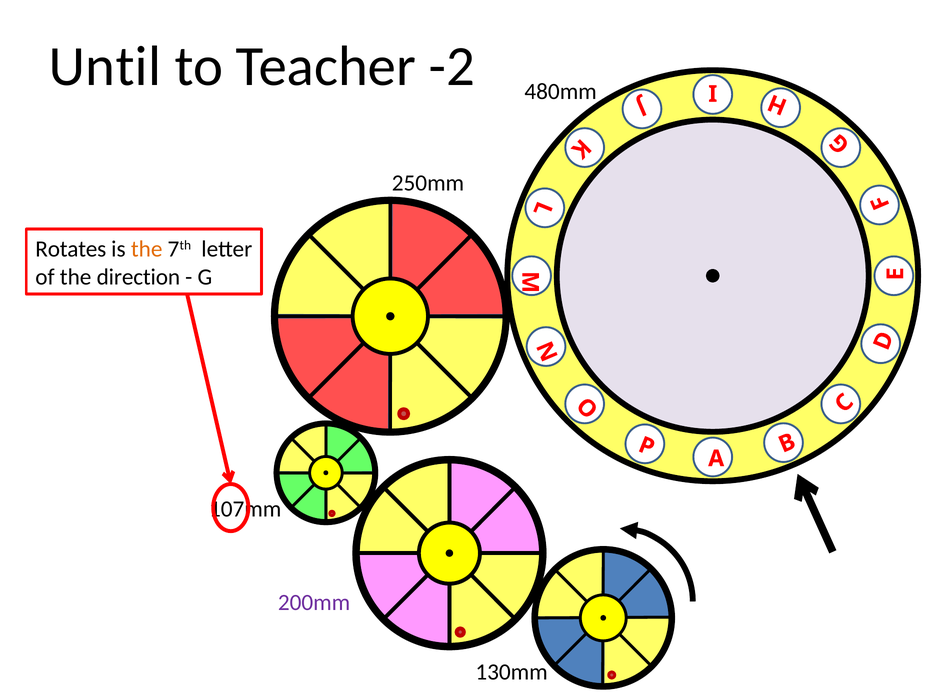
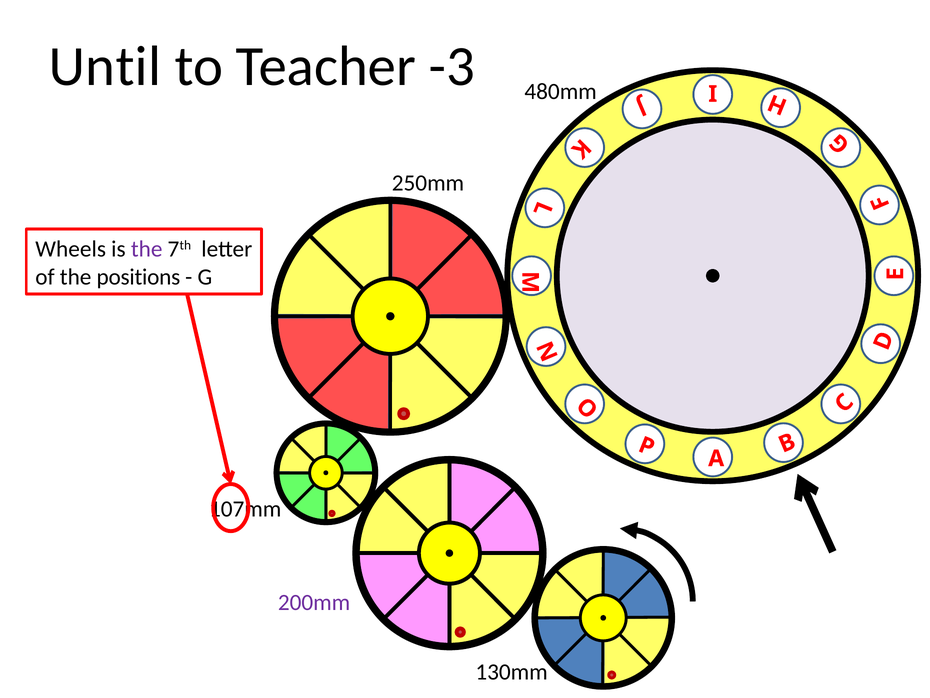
-2: -2 -> -3 (452, 66)
Rotates: Rotates -> Wheels (71, 249)
the colour: orange -> purple (147, 249)
direction: direction -> positions (138, 277)
